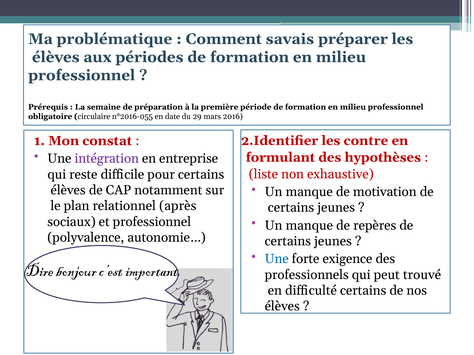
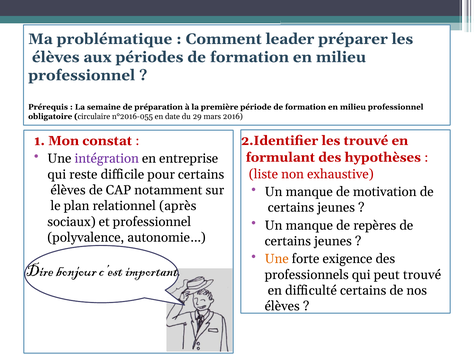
savais: savais -> leader (290, 39)
les contre: contre -> trouvé (366, 141)
Une colour: blue -> orange (277, 259)
